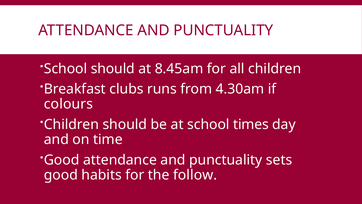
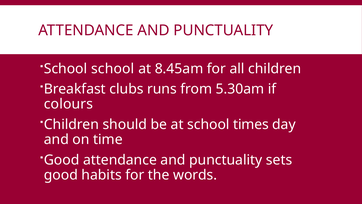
School should: should -> school (113, 69)
4.30am: 4.30am -> 5.30am (240, 89)
follow: follow -> words (195, 175)
